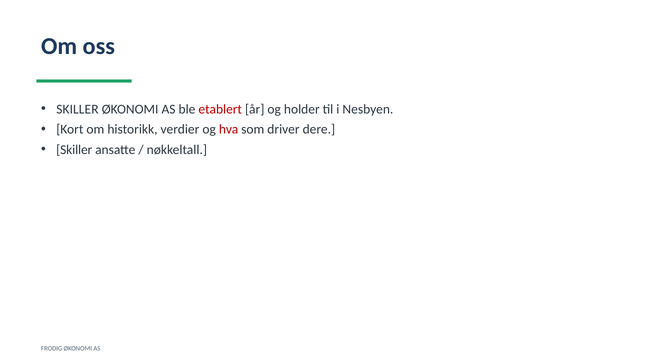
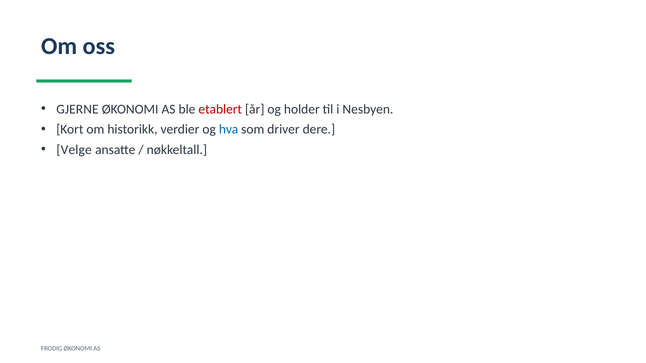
SKILLER: SKILLER -> GJERNE (77, 109)
hva colour: red -> blue (229, 130)
Skiller: Skiller -> Velge (74, 150)
